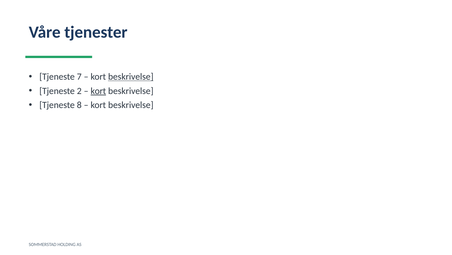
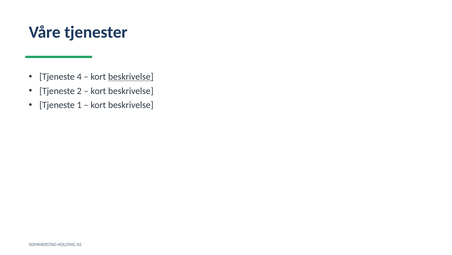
7: 7 -> 4 (79, 77)
kort underline: present -> none (98, 91)
8: 8 -> 1 (79, 105)
